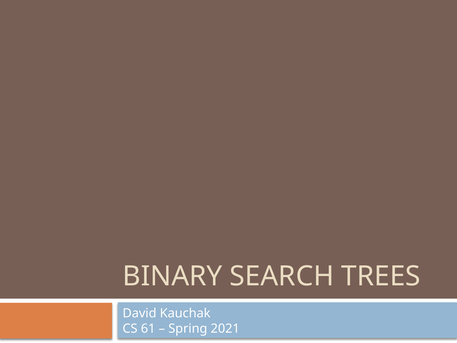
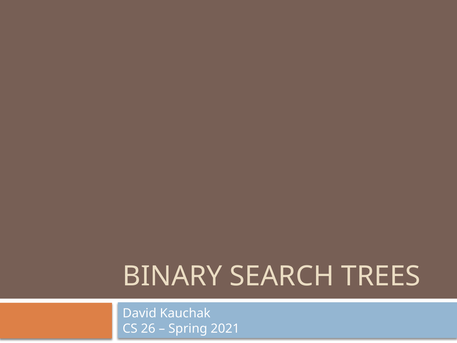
61: 61 -> 26 (148, 328)
